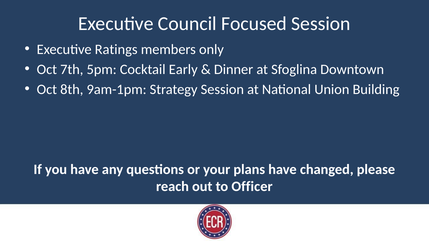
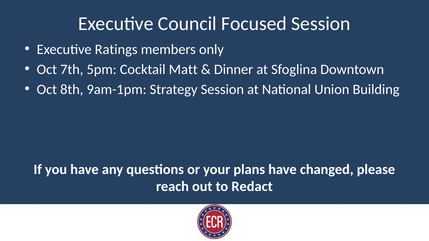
Early: Early -> Matt (183, 69)
Officer: Officer -> Redact (252, 187)
